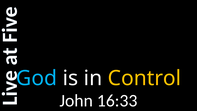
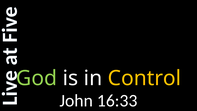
God colour: light blue -> light green (37, 78)
